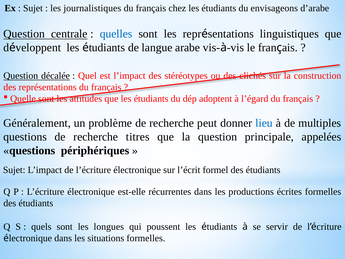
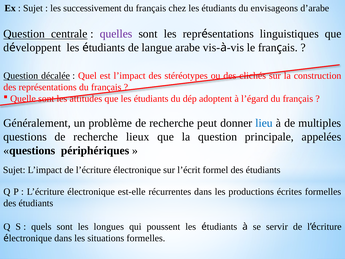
journalistiques: journalistiques -> successivement (92, 8)
quelles colour: blue -> purple (116, 34)
titres: titres -> lieux (138, 137)
